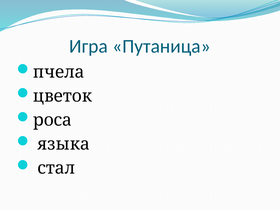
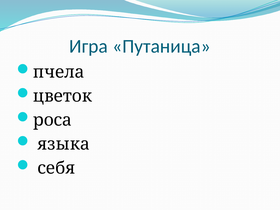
стал: стал -> себя (56, 168)
